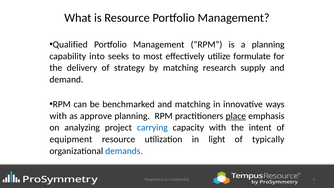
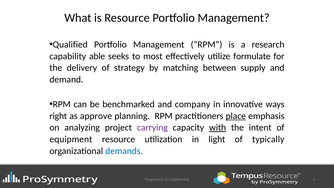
a planning: planning -> research (268, 44)
into: into -> able (97, 56)
research: research -> between (219, 68)
and matching: matching -> company (193, 104)
with: with -> right (58, 116)
carrying colour: blue -> purple (152, 128)
with underline: none -> present (218, 128)
